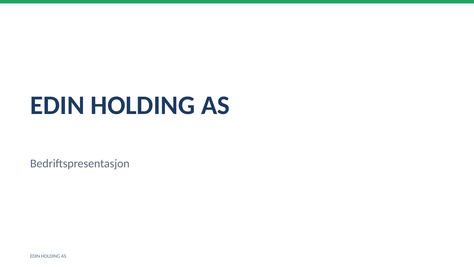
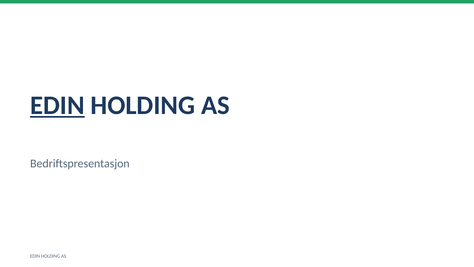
EDIN underline: none -> present (57, 105)
